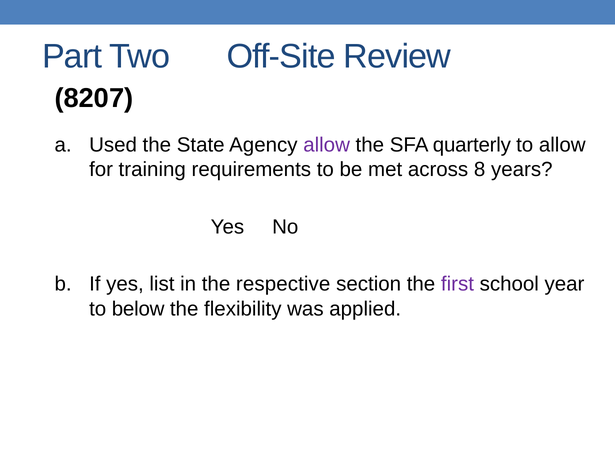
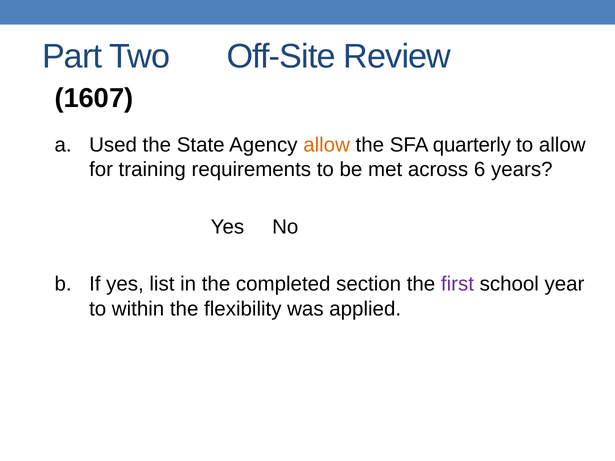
8207: 8207 -> 1607 (94, 98)
allow colour: purple -> orange (327, 145)
8: 8 -> 6 (480, 170)
respective: respective -> completed (283, 284)
below: below -> within (138, 309)
